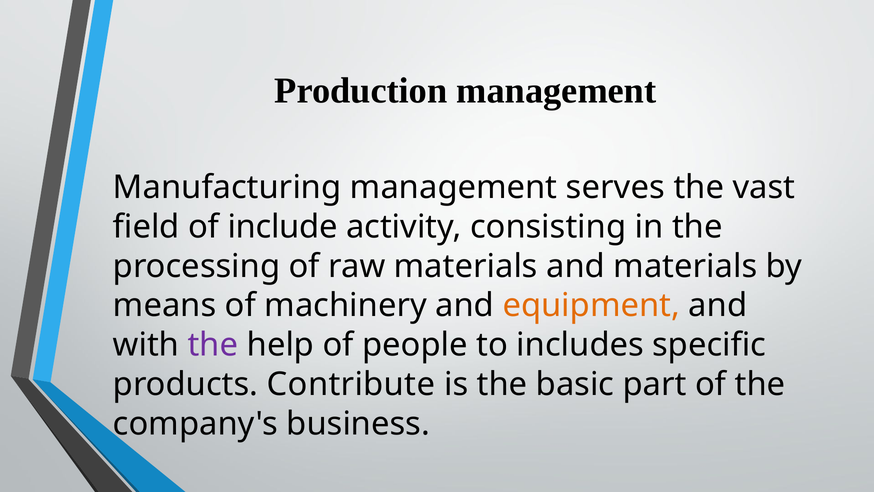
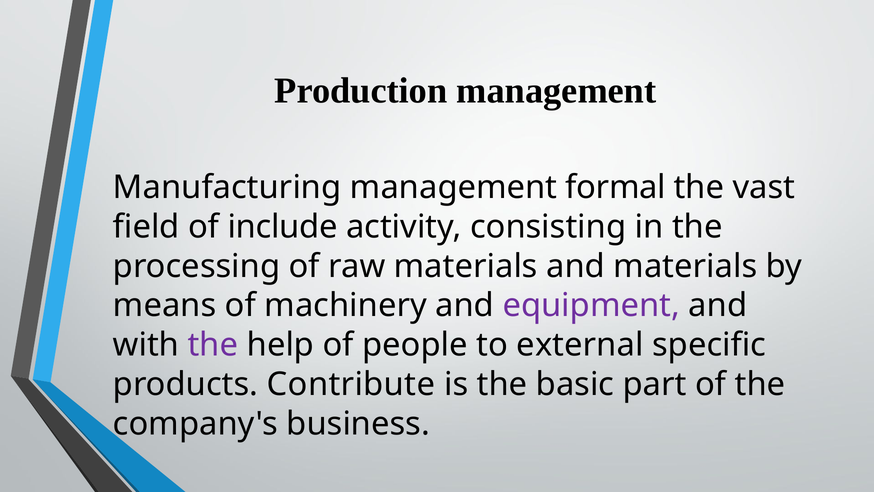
serves: serves -> formal (616, 187)
equipment colour: orange -> purple (591, 305)
includes: includes -> external (580, 345)
